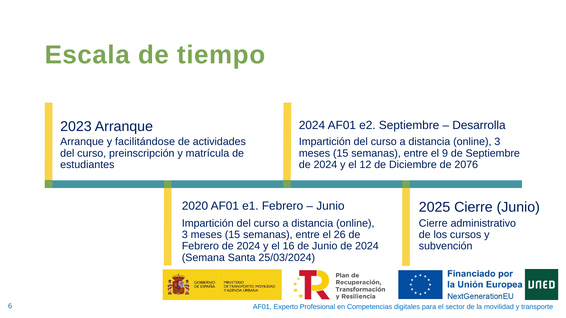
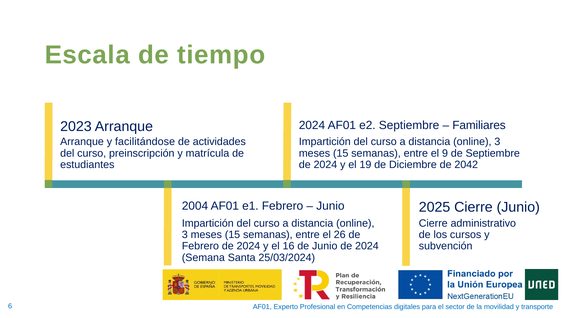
Desarrolla: Desarrolla -> Familiares (479, 126)
12: 12 -> 19 (365, 165)
2076: 2076 -> 2042 (466, 165)
2020: 2020 -> 2004 (195, 206)
